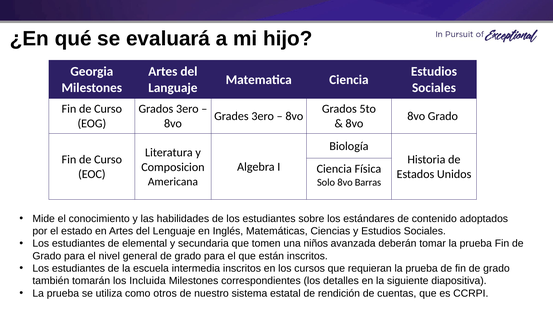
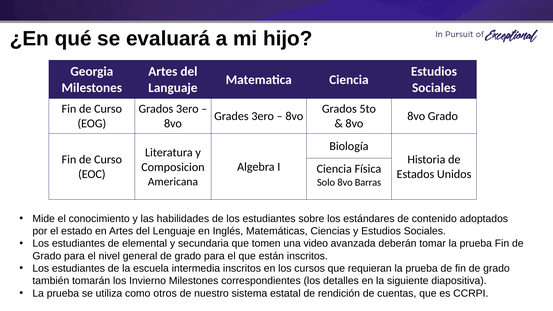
niños: niños -> video (316, 244)
Incluida: Incluida -> Invierno (148, 281)
